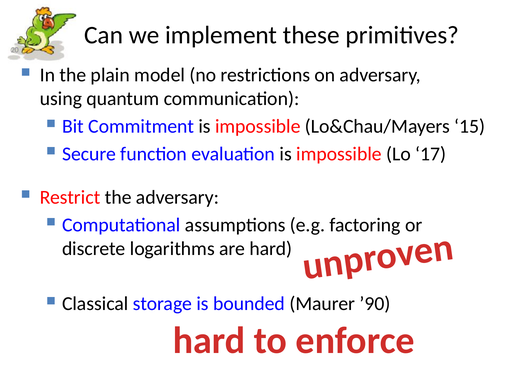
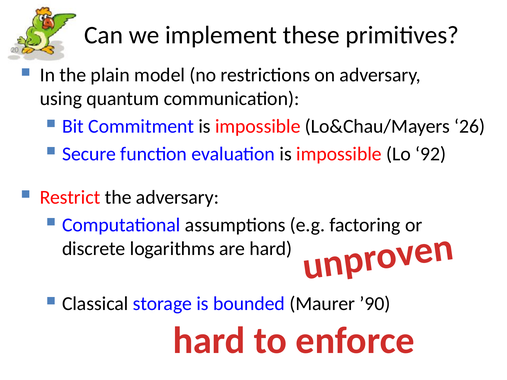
15: 15 -> 26 (470, 126)
17: 17 -> 92 (431, 154)
